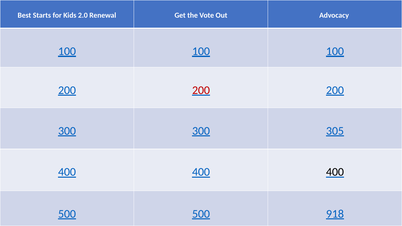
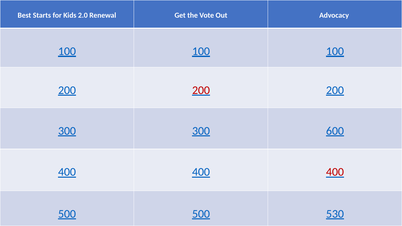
305: 305 -> 600 (335, 131)
400 colour: black -> red (335, 172)
918: 918 -> 530 (335, 214)
